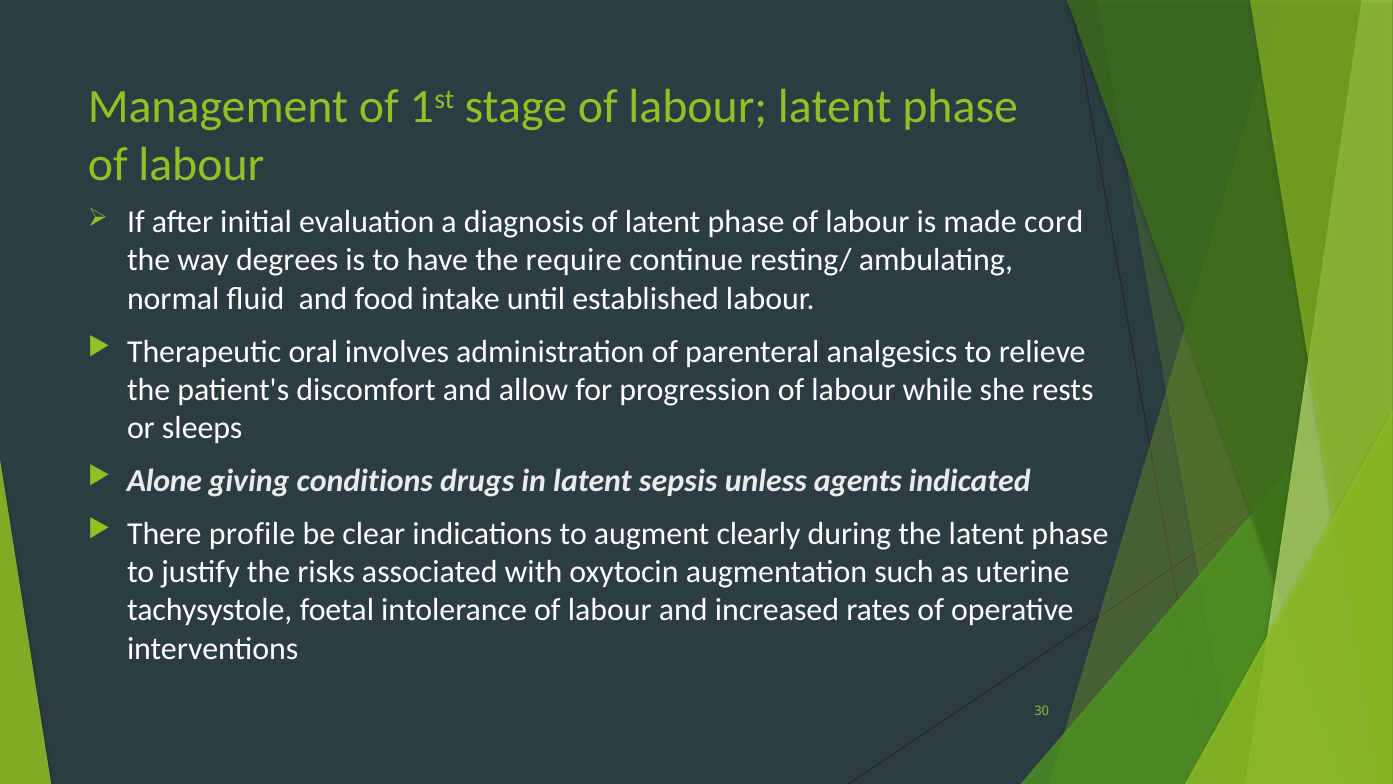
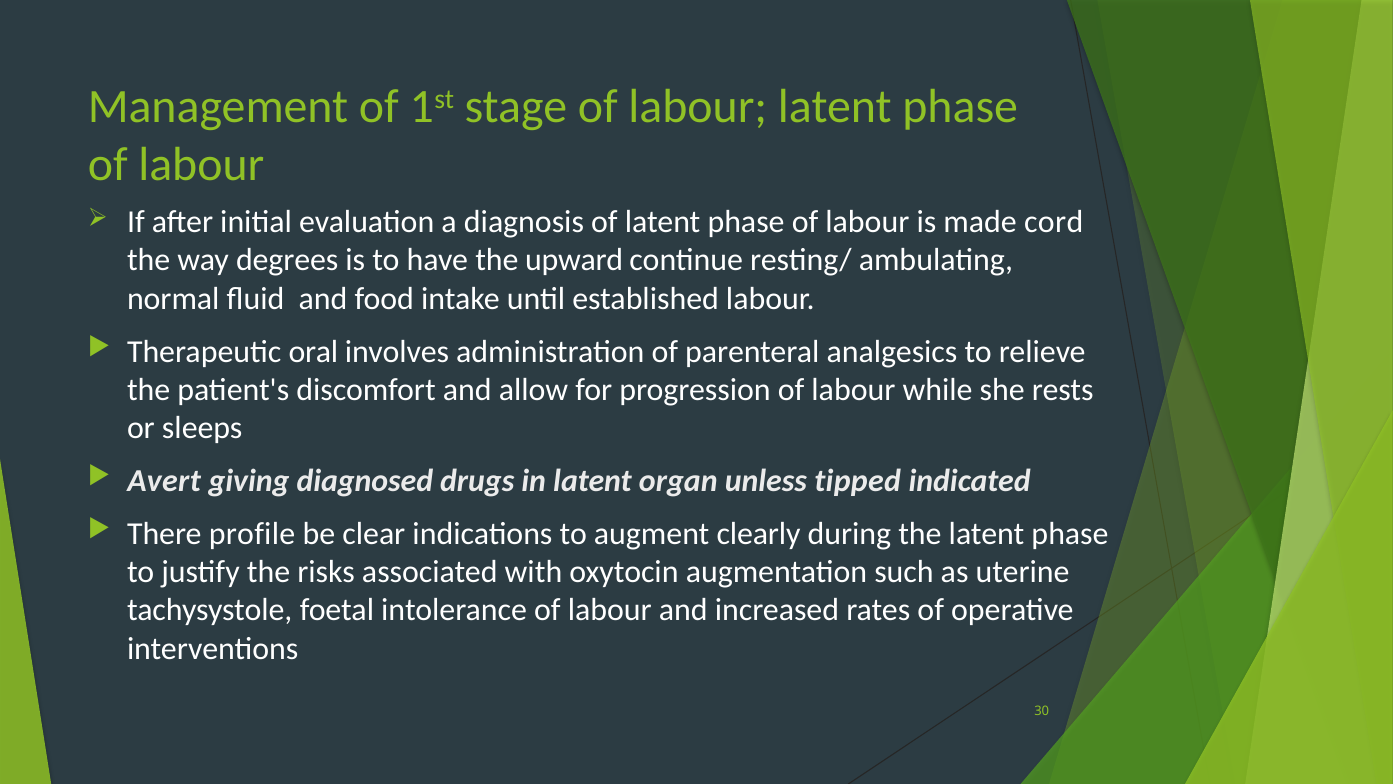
require: require -> upward (574, 260)
Alone: Alone -> Avert (164, 481)
conditions: conditions -> diagnosed (365, 481)
sepsis: sepsis -> organ (678, 481)
agents: agents -> tipped (858, 481)
